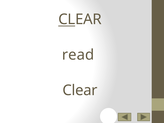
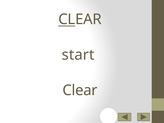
read: read -> start (78, 55)
